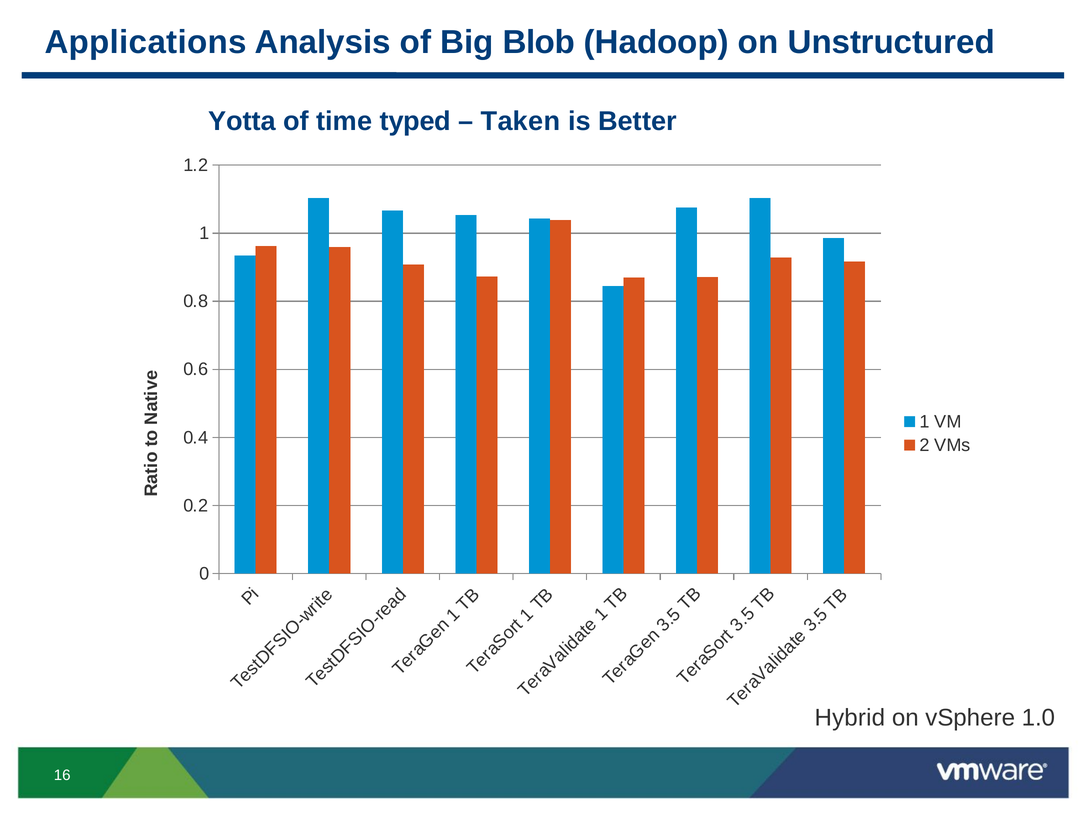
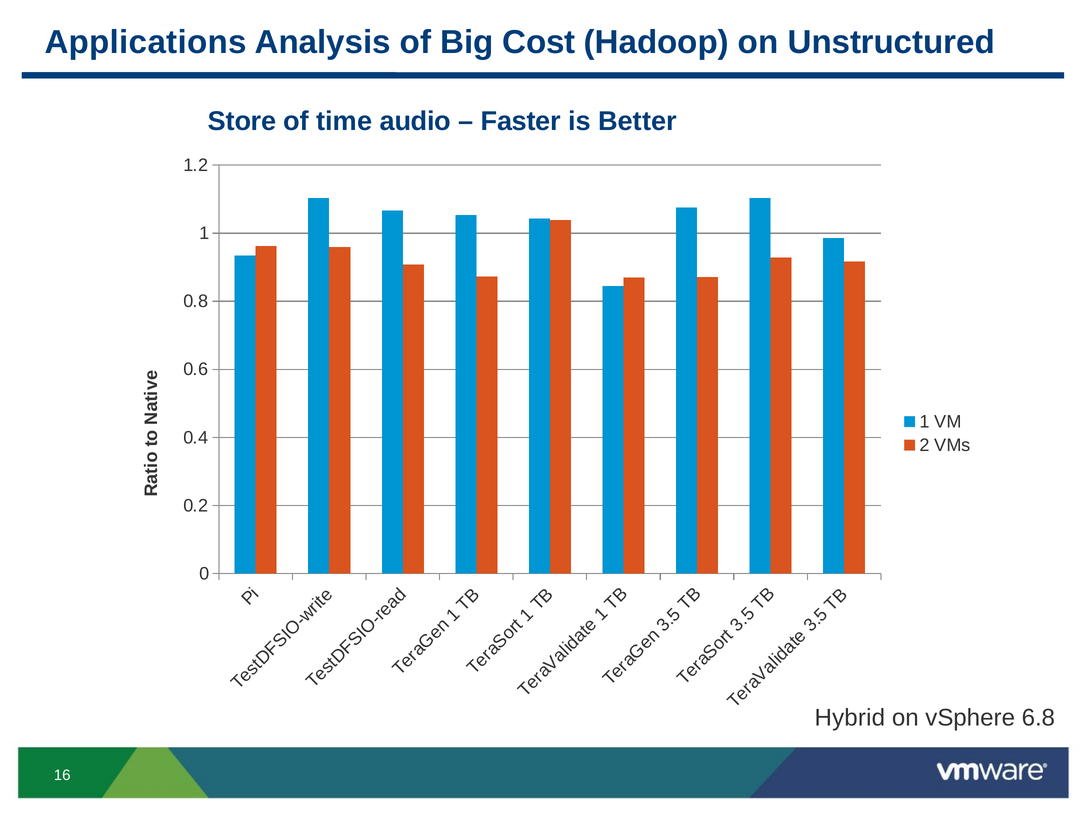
Blob: Blob -> Cost (539, 42)
Yotta: Yotta -> Store (242, 121)
typed: typed -> audio (415, 121)
Taken: Taken -> Faster (521, 121)
1.0: 1.0 -> 6.8 (1038, 718)
